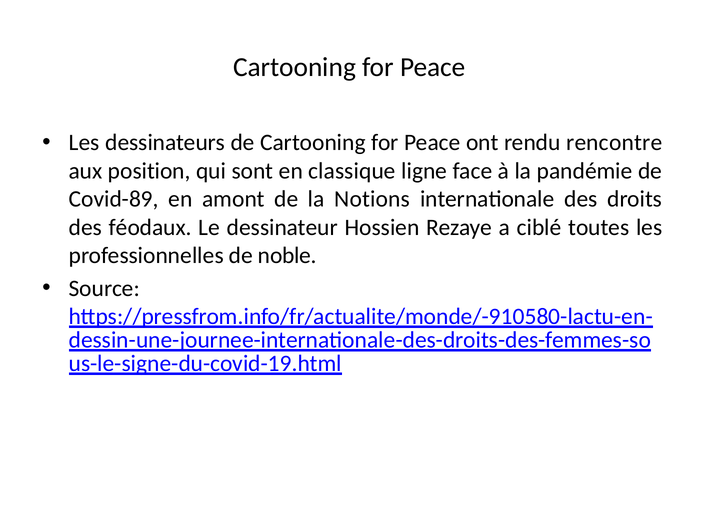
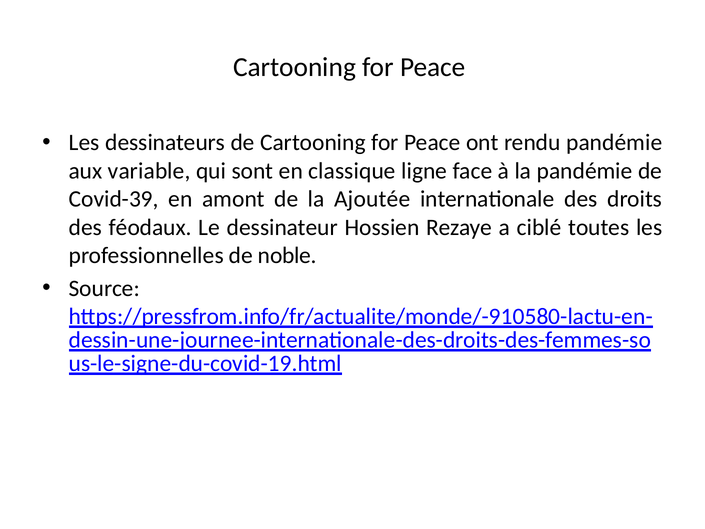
rendu rencontre: rencontre -> pandémie (614, 143)
position: position -> variable (149, 171)
Covid-89: Covid-89 -> Covid-39 (114, 199)
Notions: Notions -> Ajoutée (372, 199)
